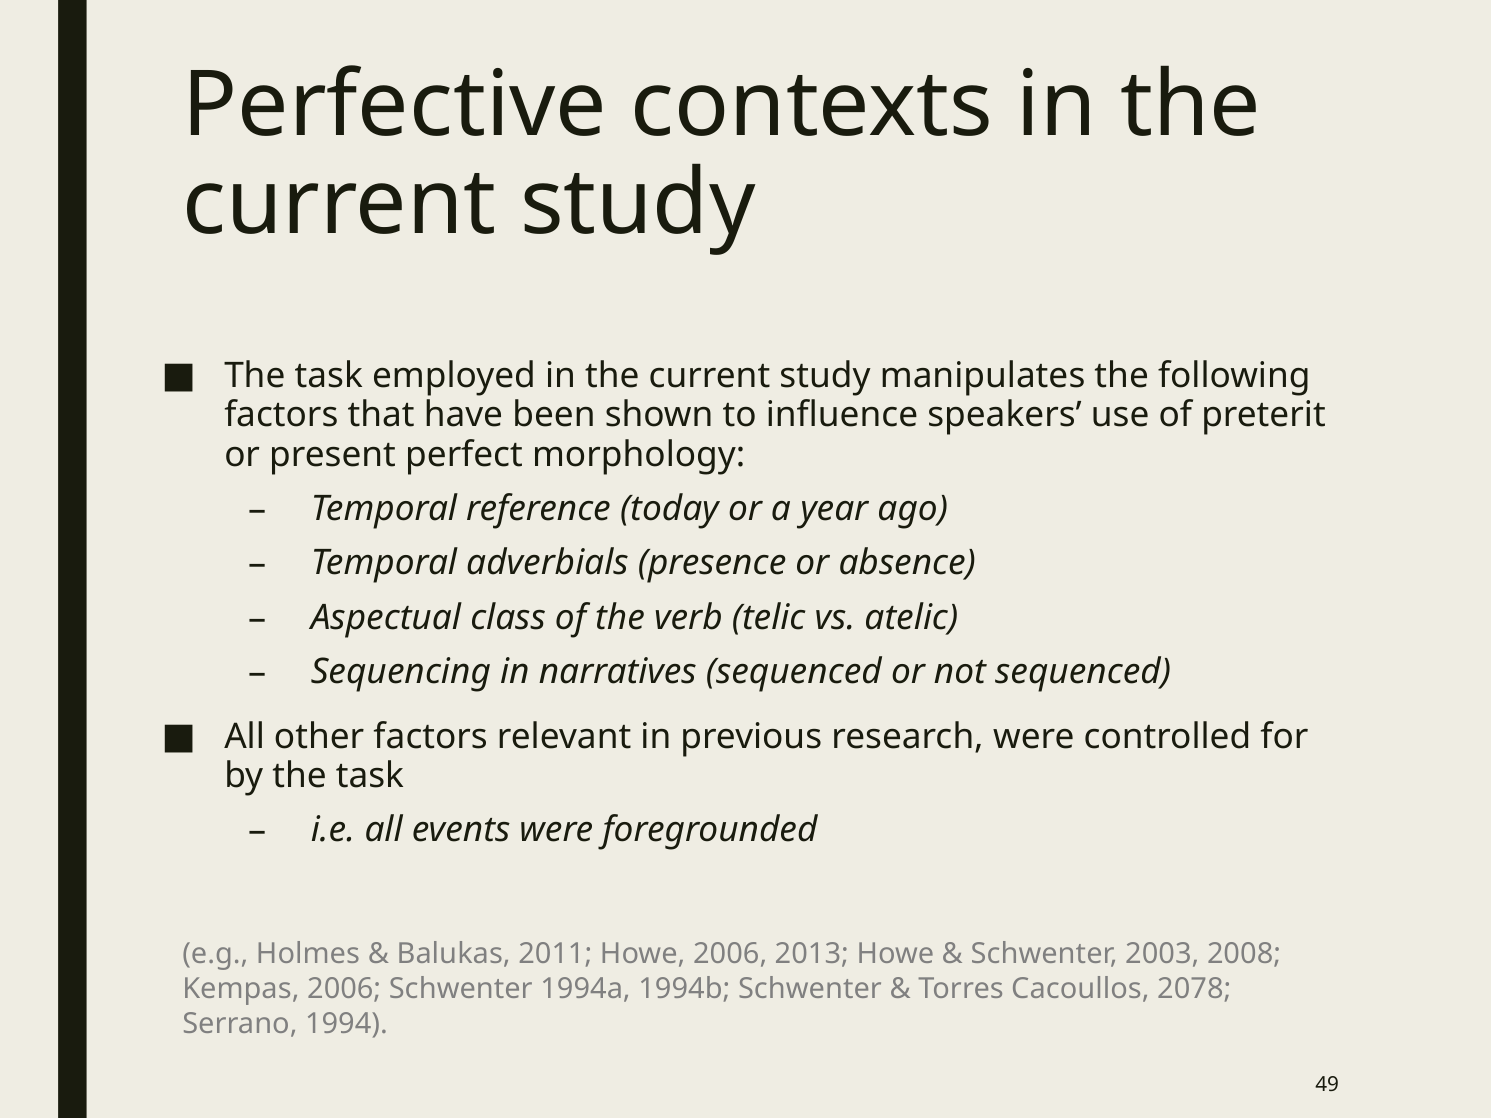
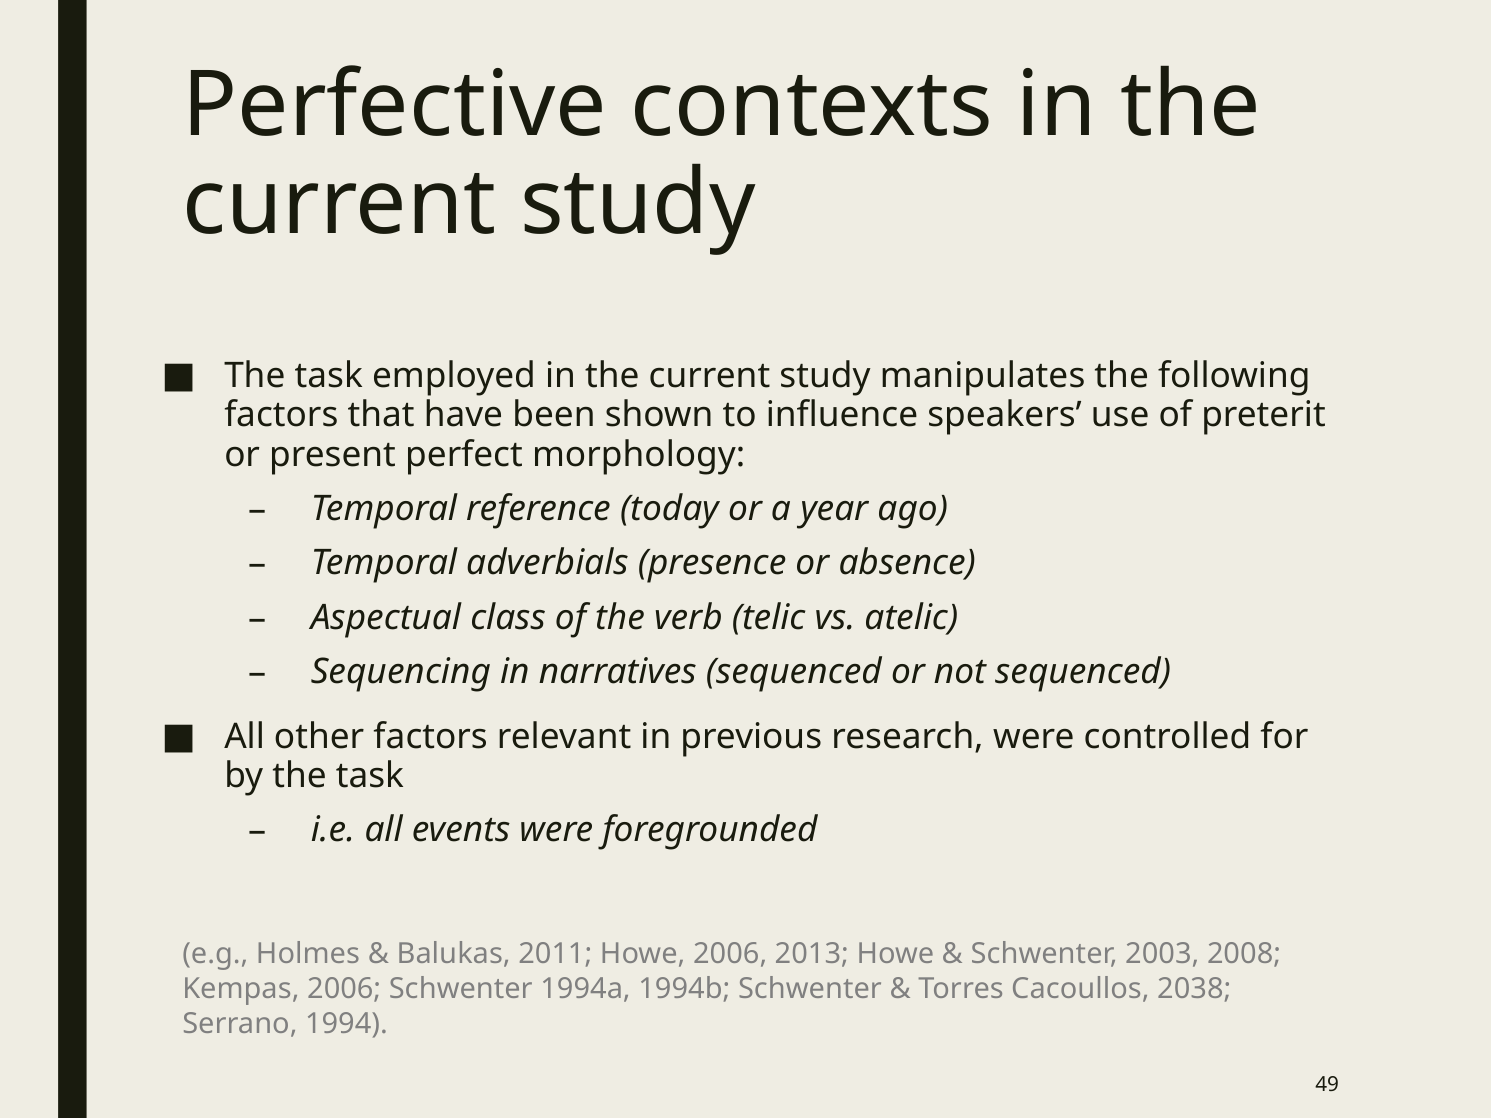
2078: 2078 -> 2038 (1194, 989)
